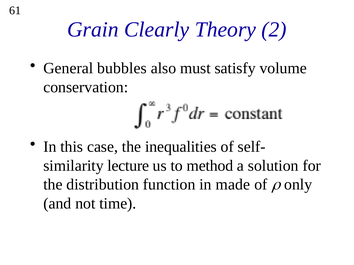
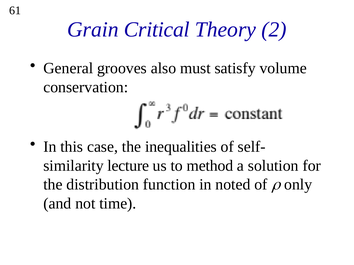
Clearly: Clearly -> Critical (157, 30)
bubbles: bubbles -> grooves (122, 68)
made: made -> noted (233, 185)
